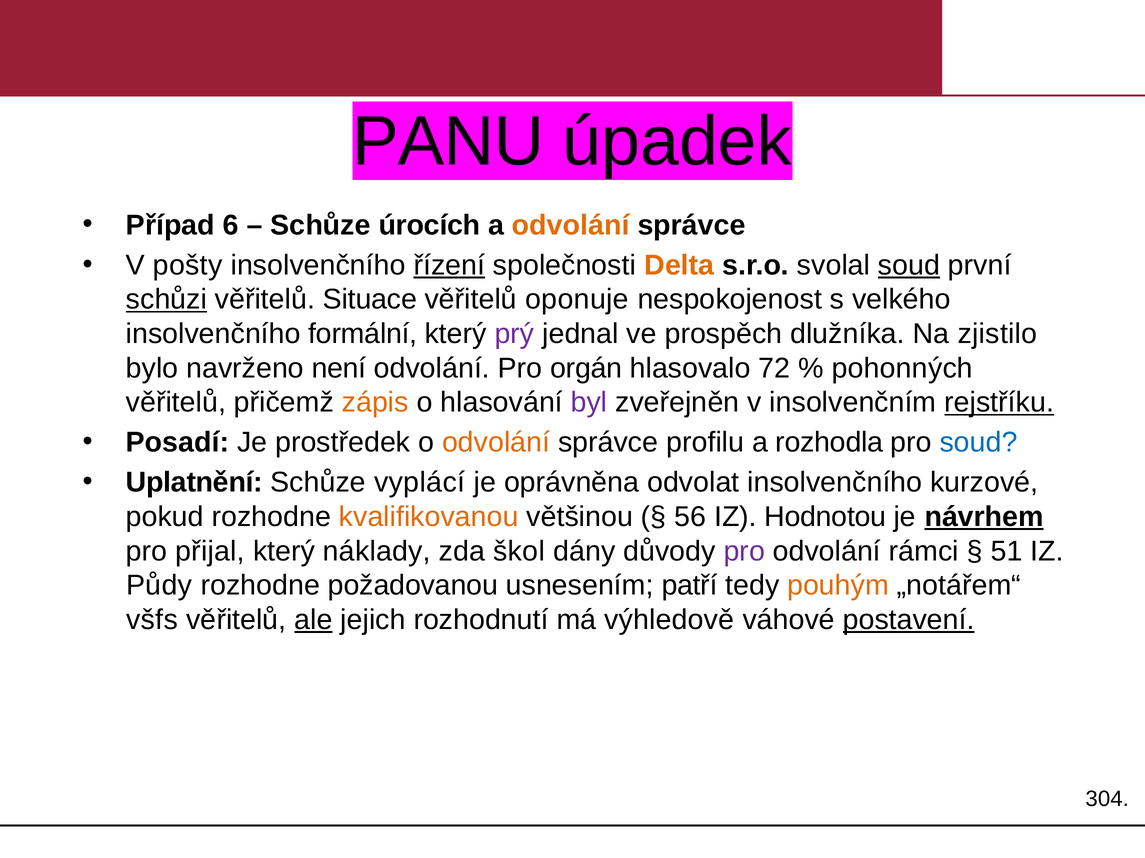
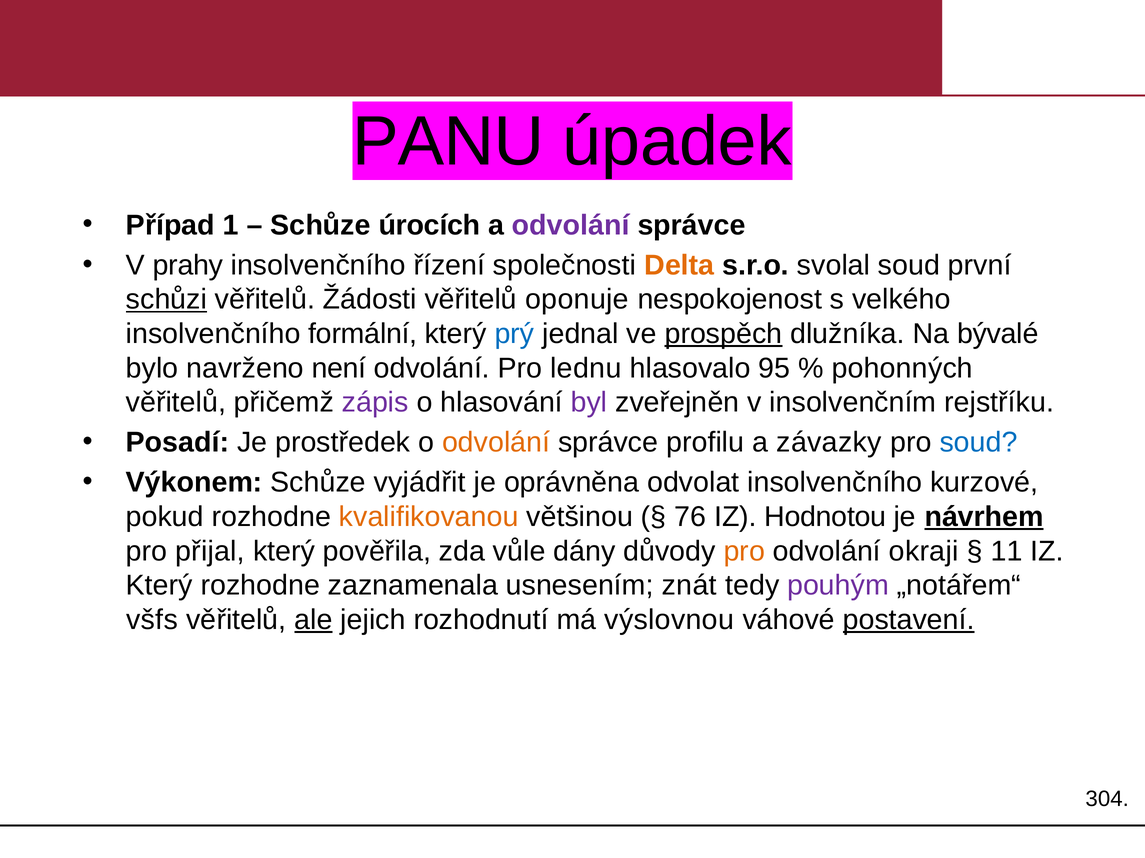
6: 6 -> 1 (231, 225)
odvolání colour: orange -> purple (571, 225)
pošty: pošty -> prahy (188, 265)
řízení underline: present -> none (449, 265)
soud underline: present -> none (909, 265)
Situace: Situace -> Žádosti (370, 300)
prý colour: purple -> blue (514, 334)
prospěch underline: none -> present (723, 334)
zjistilo: zjistilo -> bývalé (998, 334)
orgán: orgán -> lednu (586, 368)
72: 72 -> 95 (774, 368)
zápis colour: orange -> purple (375, 403)
rejstříku underline: present -> none (999, 403)
rozhodla: rozhodla -> závazky (829, 443)
Uplatnění: Uplatnění -> Výkonem (194, 483)
vyplácí: vyplácí -> vyjádřit (420, 483)
56: 56 -> 76 (690, 517)
náklady: náklady -> pověřila (377, 552)
škol: škol -> vůle (519, 552)
pro colour: purple -> orange (744, 552)
rámci: rámci -> okraji (924, 552)
51: 51 -> 11 (1007, 552)
Půdy: Půdy -> Který (159, 586)
požadovanou: požadovanou -> zaznamenala (413, 586)
patří: patří -> znát (689, 586)
pouhým colour: orange -> purple (838, 586)
výhledově: výhledově -> výslovnou (669, 620)
